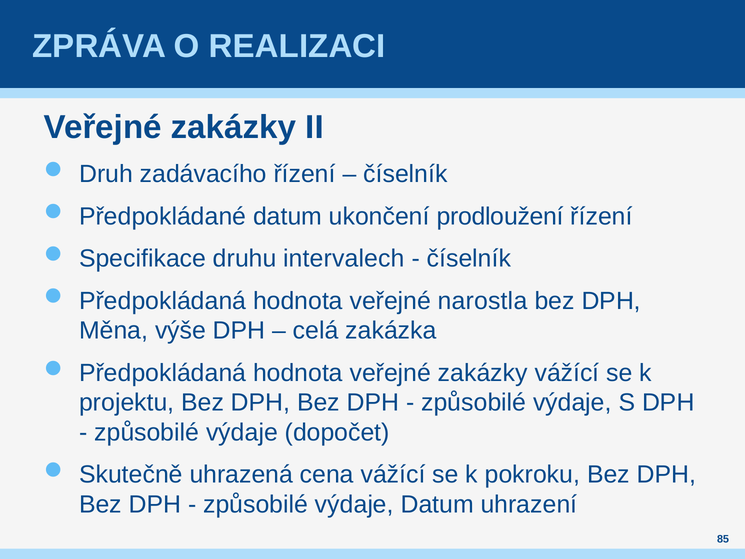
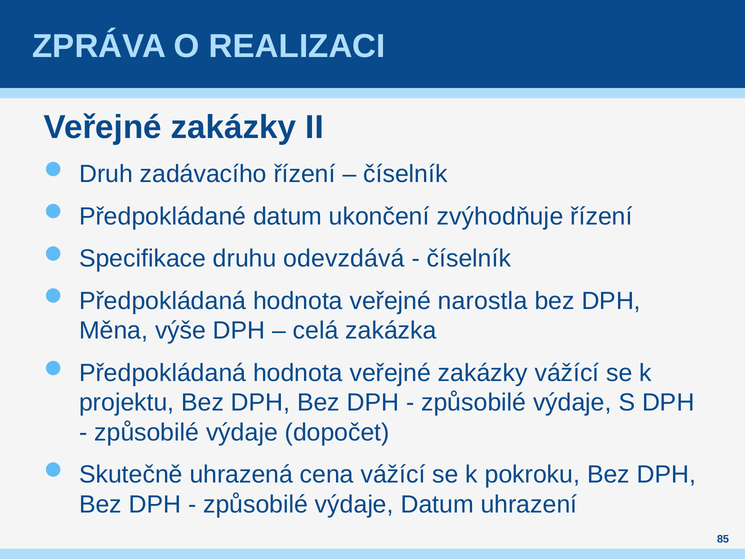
prodloužení: prodloužení -> zvýhodňuje (500, 216)
intervalech: intervalech -> odevzdává (344, 258)
